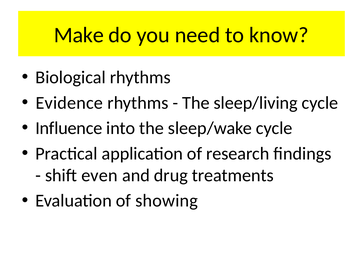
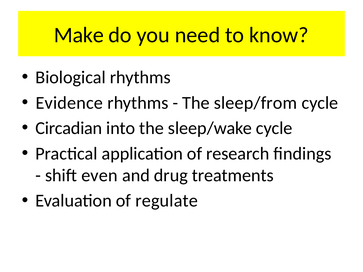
sleep/living: sleep/living -> sleep/from (256, 103)
Influence: Influence -> Circadian (69, 128)
showing: showing -> regulate (167, 201)
